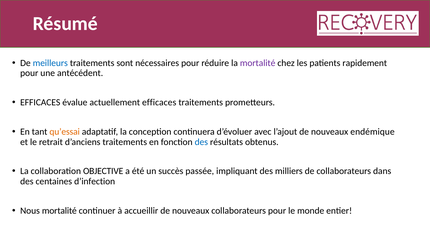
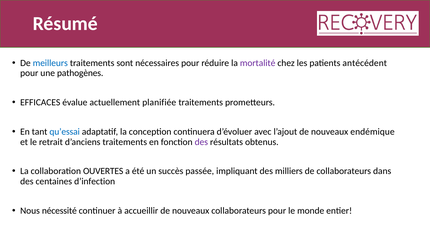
rapidement: rapidement -> antécédent (365, 63)
antécédent: antécédent -> pathogènes (80, 73)
actuellement efficaces: efficaces -> planifiée (159, 102)
qu’essai colour: orange -> blue (65, 132)
des colour: blue -> purple (201, 142)
OBJECTIVE: OBJECTIVE -> OUVERTES (103, 171)
Nous mortalité: mortalité -> nécessité (59, 211)
